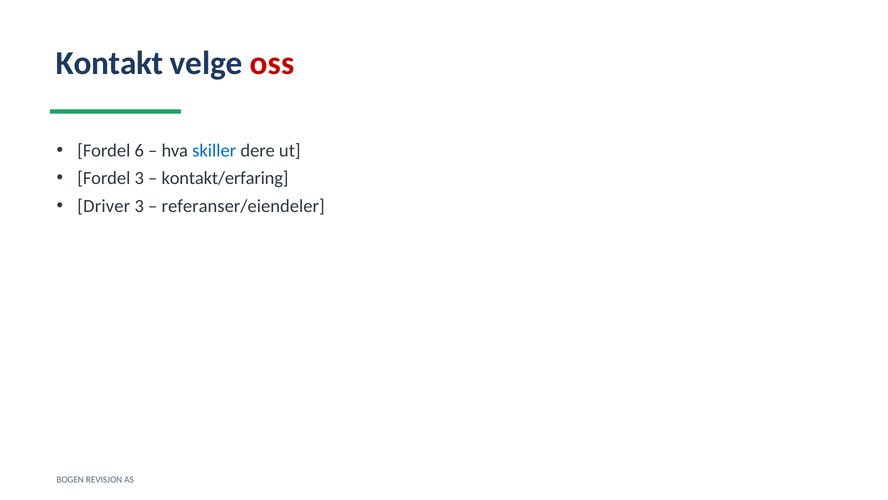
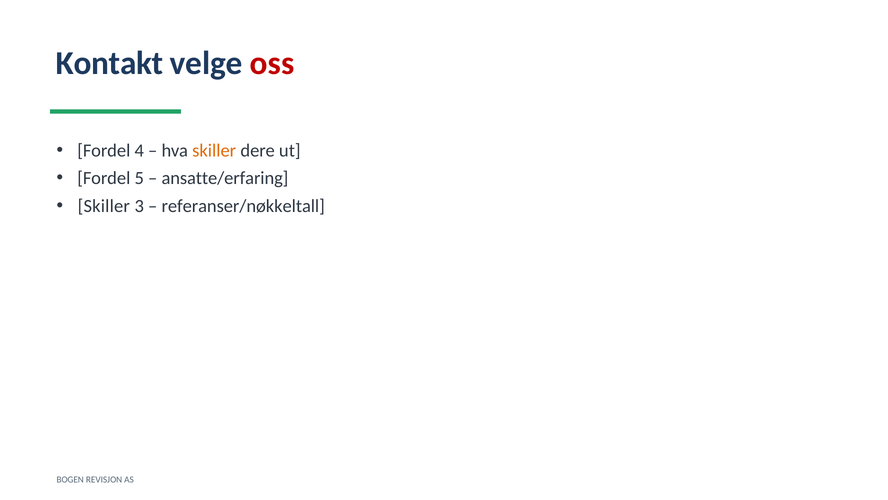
6: 6 -> 4 (139, 150)
skiller colour: blue -> orange (214, 150)
Fordel 3: 3 -> 5 (139, 178)
kontakt/erfaring: kontakt/erfaring -> ansatte/erfaring (225, 178)
Driver: Driver -> Skiller (104, 206)
referanser/eiendeler: referanser/eiendeler -> referanser/nøkkeltall (243, 206)
